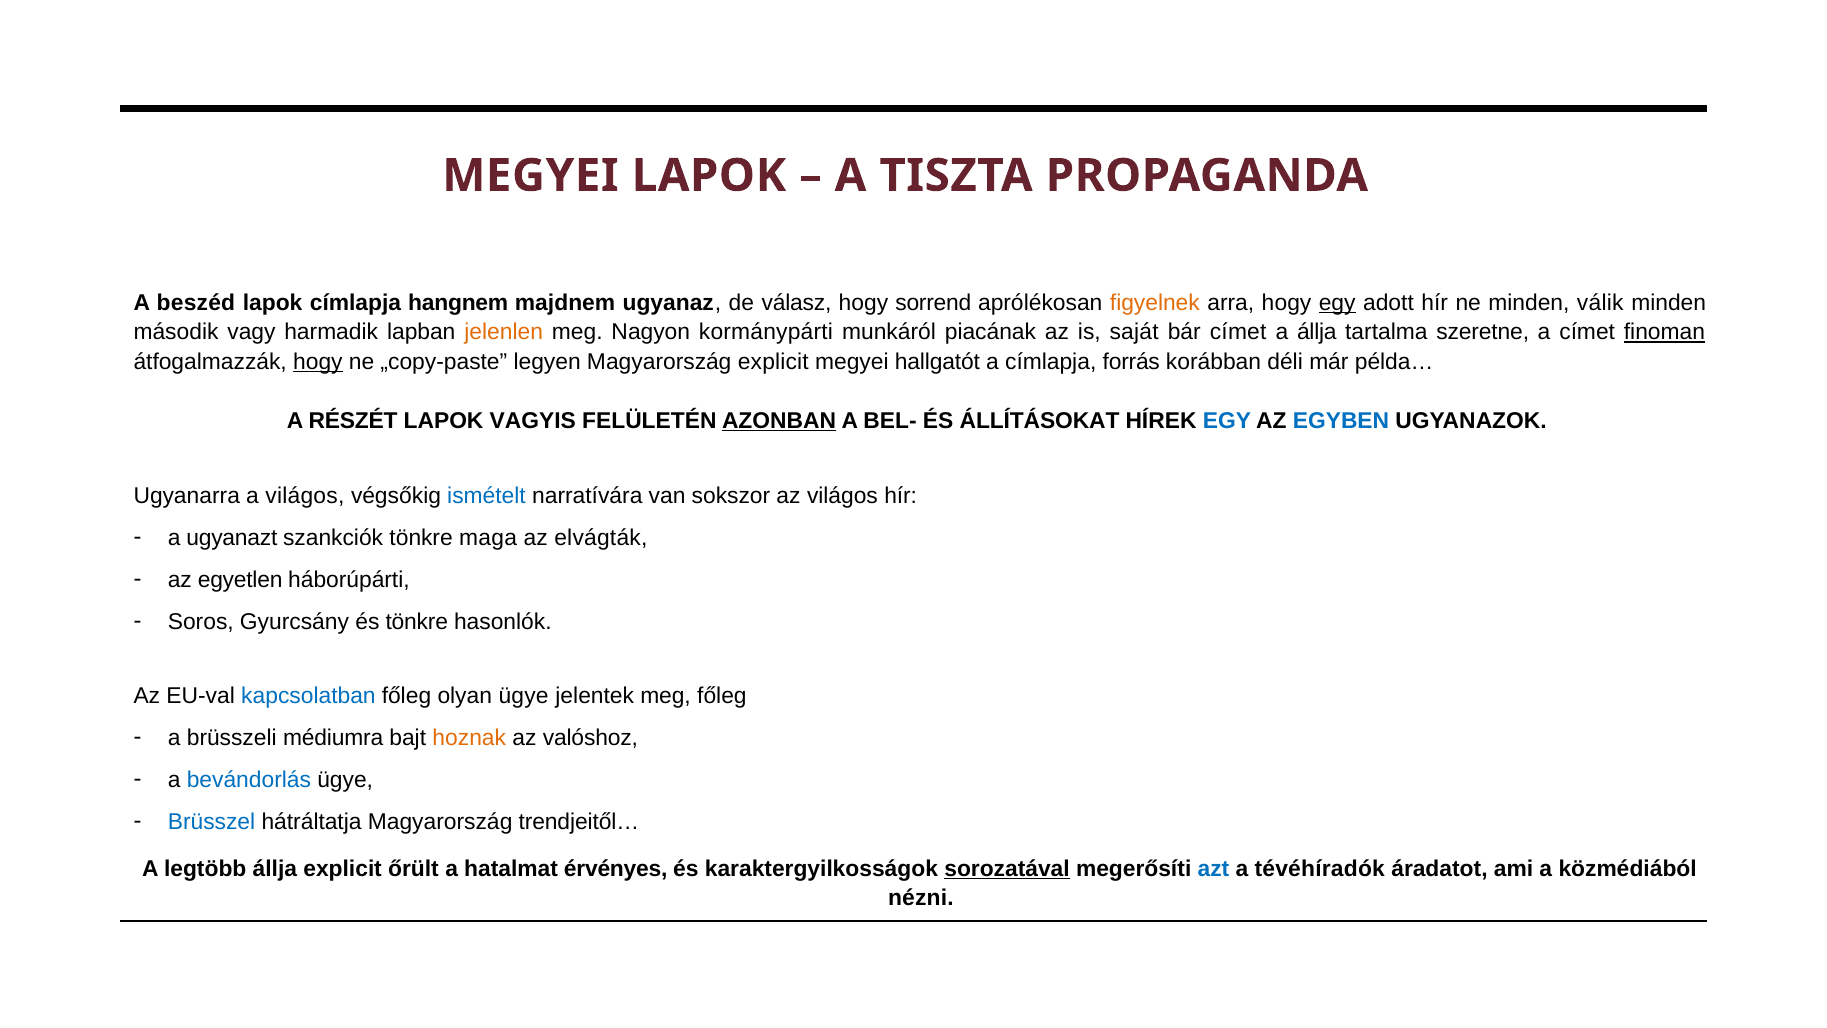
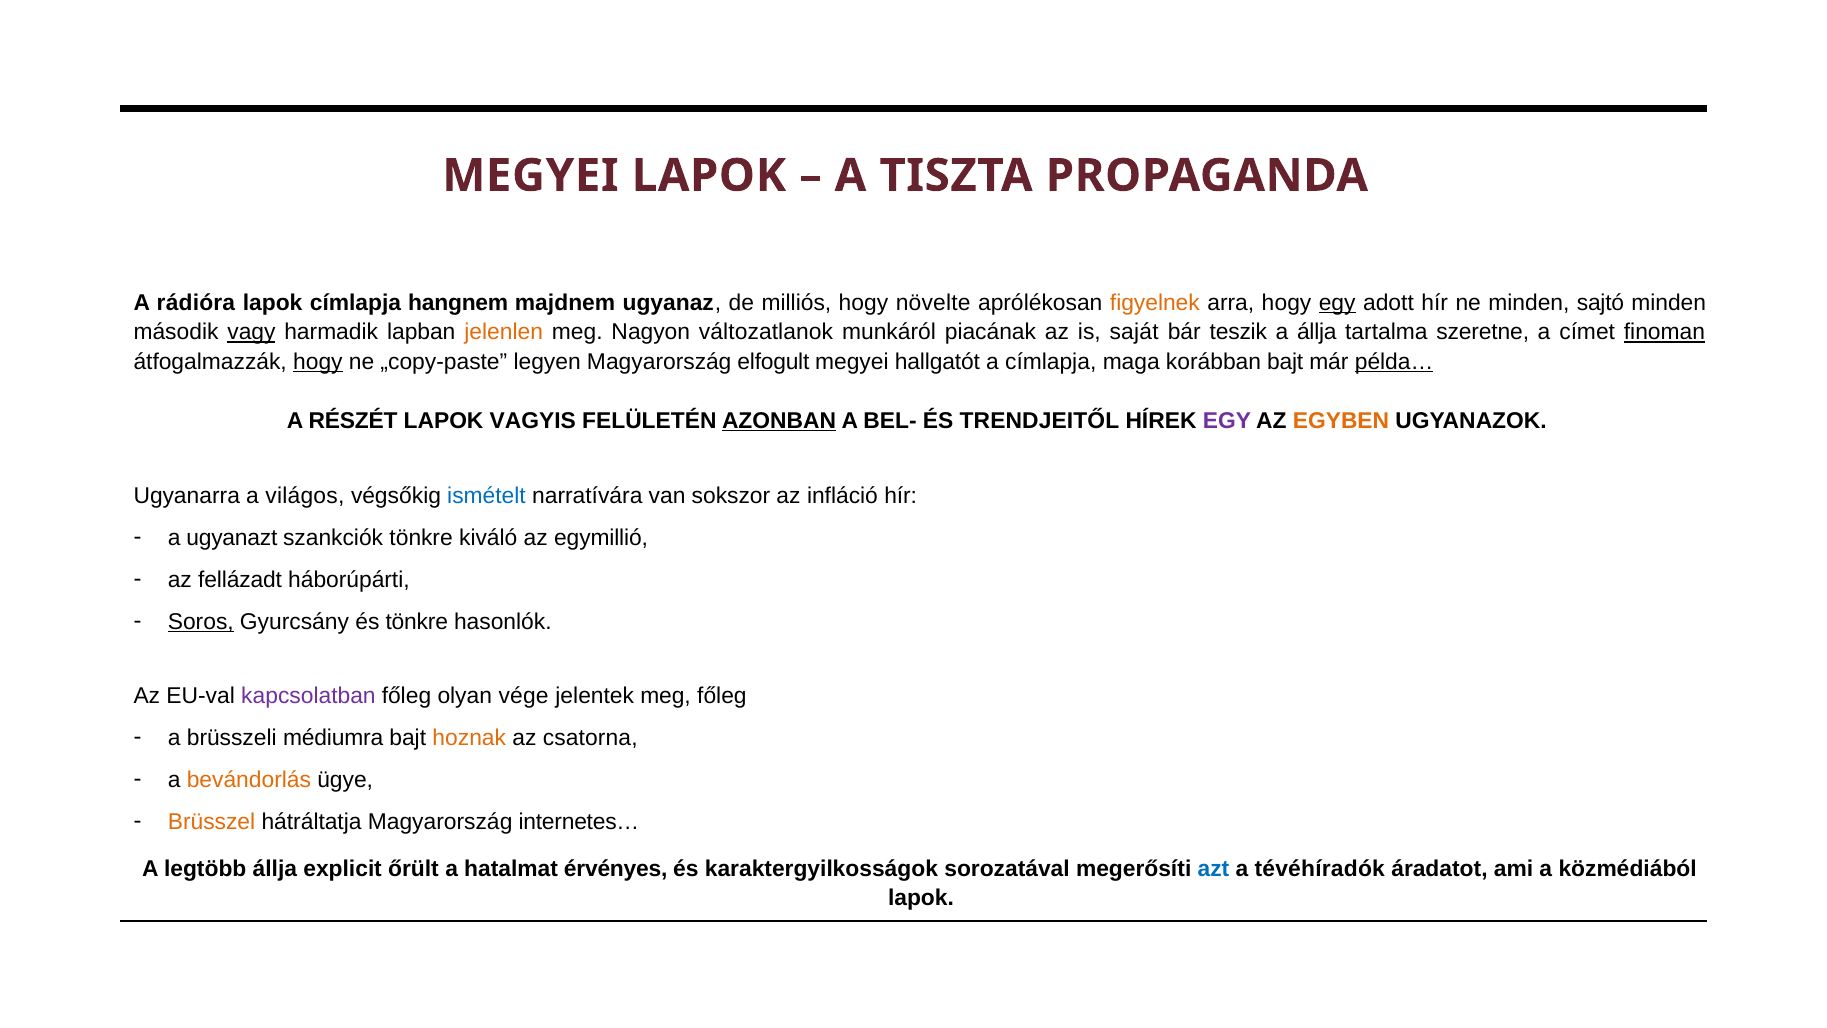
beszéd: beszéd -> rádióra (196, 303)
válasz: válasz -> milliós (796, 303)
sorrend: sorrend -> növelte (933, 303)
válik: válik -> sajtó (1600, 303)
vagy underline: none -> present (251, 332)
kormánypárti: kormánypárti -> változatlanok (766, 332)
bár címet: címet -> teszik (1238, 332)
Magyarország explicit: explicit -> elfogult (773, 362)
forrás: forrás -> maga (1131, 362)
korábban déli: déli -> bajt (1285, 362)
példa… underline: none -> present (1394, 362)
ÁLLÍTÁSOKAT: ÁLLÍTÁSOKAT -> TRENDJEITŐL (1039, 421)
EGY colour: blue -> purple (1227, 421)
EGYBEN colour: blue -> orange (1341, 421)
az világos: világos -> infláció (842, 496)
maga: maga -> kiváló (488, 538)
elvágták: elvágták -> egymillió (601, 538)
egyetlen: egyetlen -> fellázadt (240, 579)
Soros underline: none -> present (201, 621)
kapcsolatban colour: blue -> purple (308, 696)
olyan ügye: ügye -> vége (524, 696)
valóshoz: valóshoz -> csatorna (590, 738)
bevándorlás colour: blue -> orange (249, 780)
Brüsszel colour: blue -> orange (212, 822)
trendjeitől…: trendjeitől… -> internetes… (579, 822)
sorozatával underline: present -> none (1007, 869)
nézni: nézni -> lapok (921, 898)
